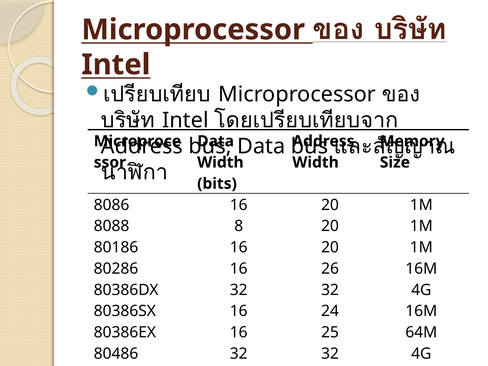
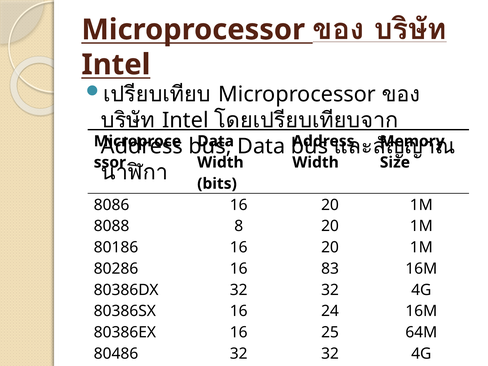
26: 26 -> 83 (330, 269)
